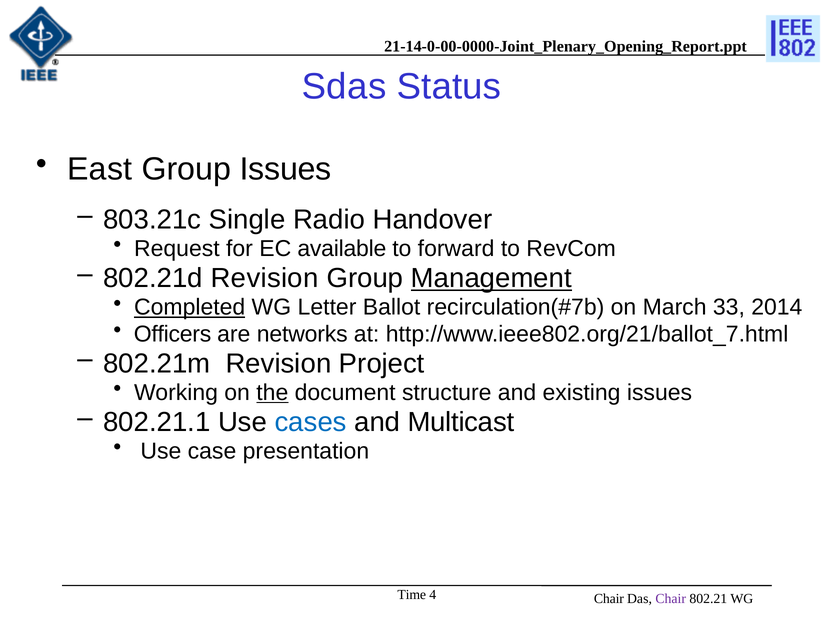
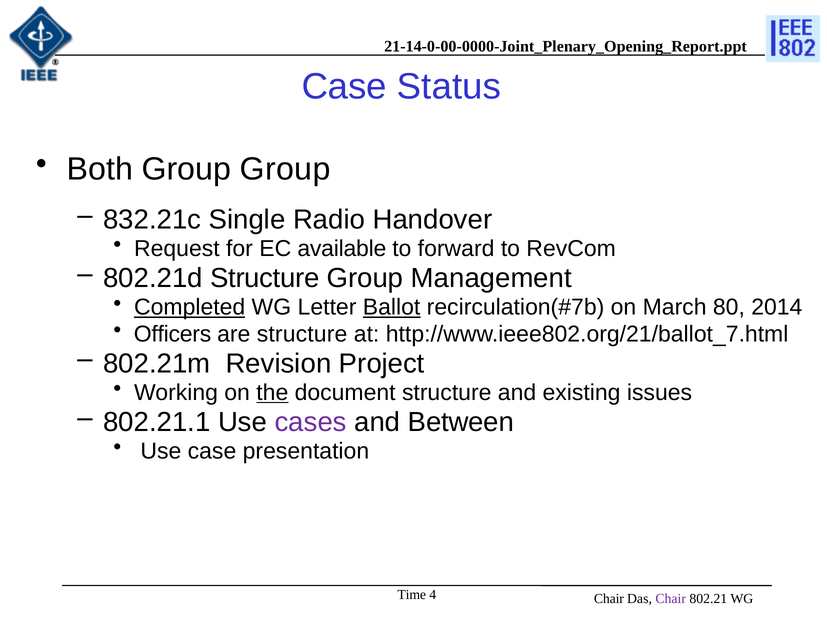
Sdas: Sdas -> Case (344, 87)
East: East -> Both (100, 169)
Group Issues: Issues -> Group (285, 169)
803.21c: 803.21c -> 832.21c (152, 220)
802.21d Revision: Revision -> Structure (265, 278)
Management underline: present -> none (491, 278)
Ballot underline: none -> present (392, 307)
33: 33 -> 80 (729, 307)
are networks: networks -> structure (302, 334)
cases colour: blue -> purple (311, 422)
Multicast: Multicast -> Between (461, 422)
